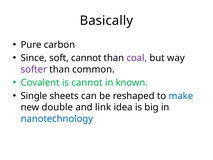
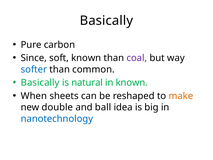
soft cannot: cannot -> known (86, 58)
softer colour: purple -> blue (34, 69)
Covalent: Covalent -> Basically (40, 83)
is cannot: cannot -> natural (87, 83)
Single: Single -> When (34, 96)
make colour: blue -> orange (181, 96)
link: link -> ball (103, 107)
